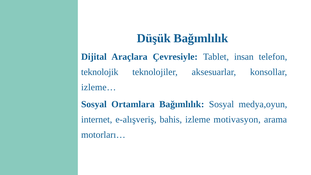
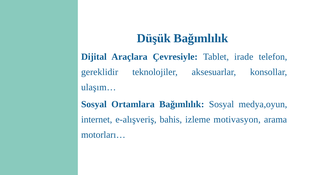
insan: insan -> irade (244, 57)
teknolojik: teknolojik -> gereklidir (100, 72)
izleme…: izleme… -> ulaşım… (99, 87)
